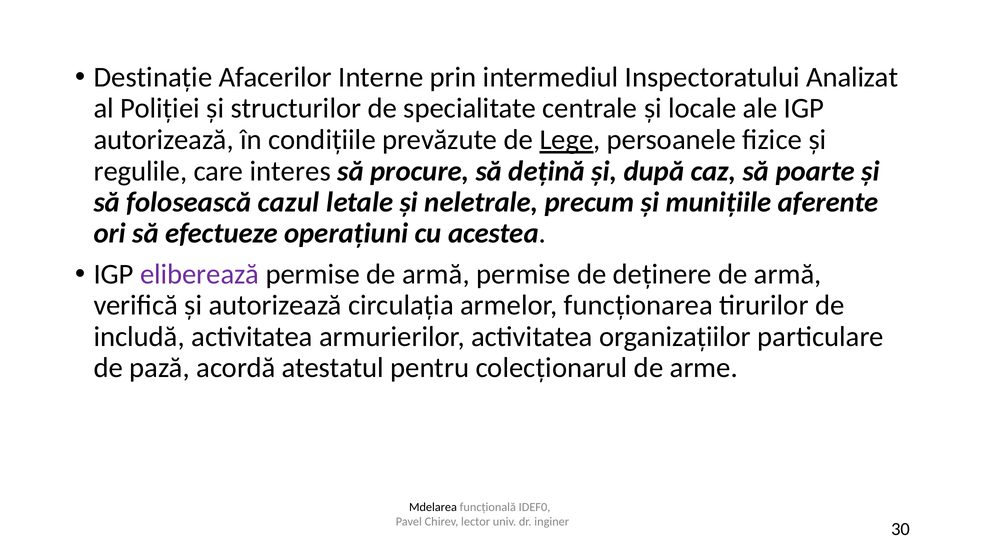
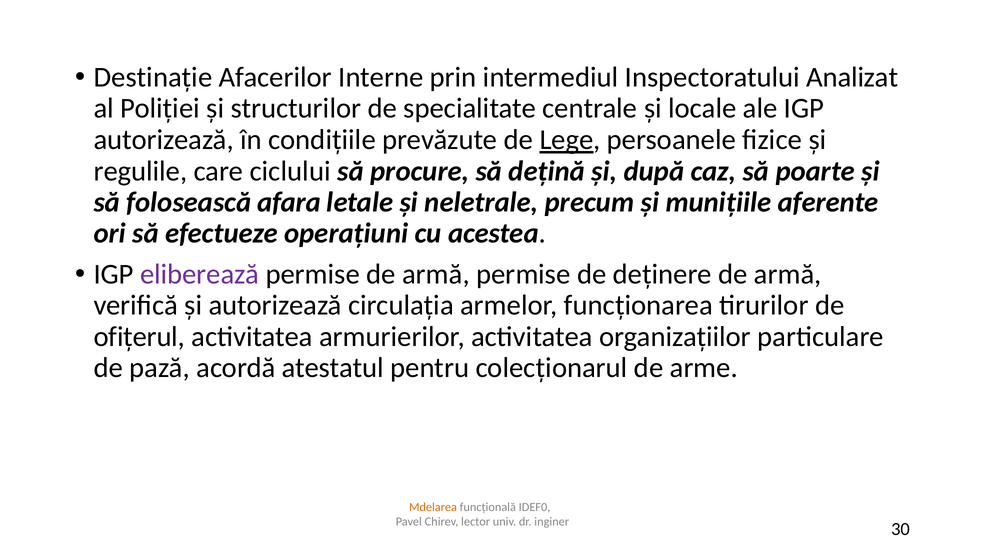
interes: interes -> ciclului (290, 171)
cazul: cazul -> afara (289, 202)
includă: includă -> ofițerul (139, 337)
Mdelarea colour: black -> orange (433, 507)
